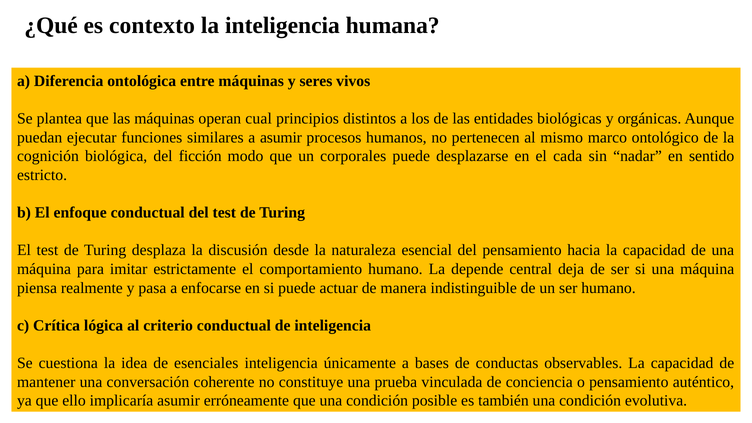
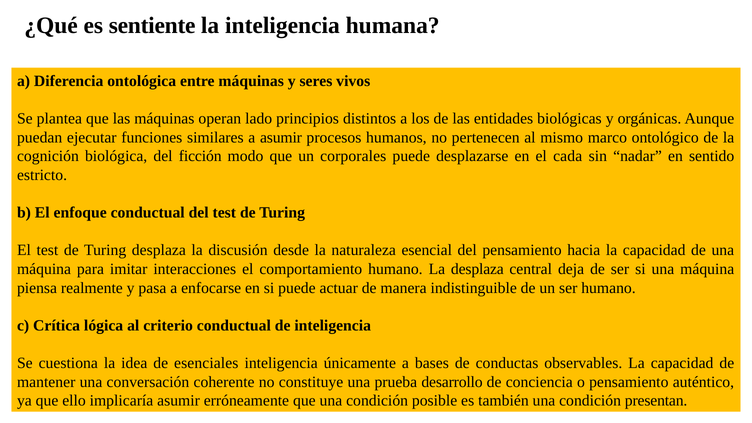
contexto: contexto -> sentiente (152, 26)
cual: cual -> lado (259, 119)
estrictamente: estrictamente -> interacciones (195, 269)
La depende: depende -> desplaza (477, 269)
vinculada: vinculada -> desarrollo (452, 382)
evolutiva: evolutiva -> presentan (656, 401)
